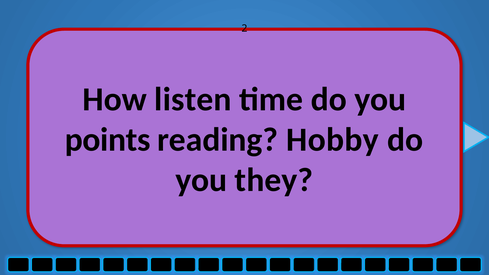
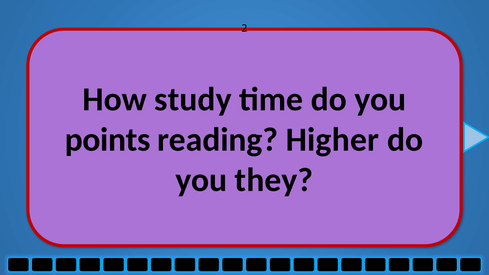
listen: listen -> study (193, 100)
Hobby: Hobby -> Higher (332, 140)
